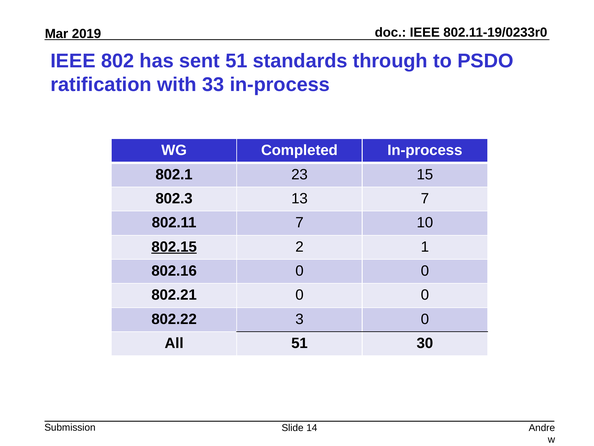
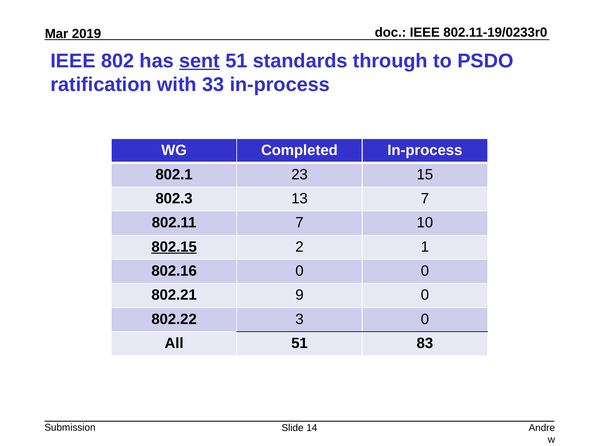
sent underline: none -> present (200, 61)
802.21 0: 0 -> 9 (300, 295)
30: 30 -> 83 (425, 343)
